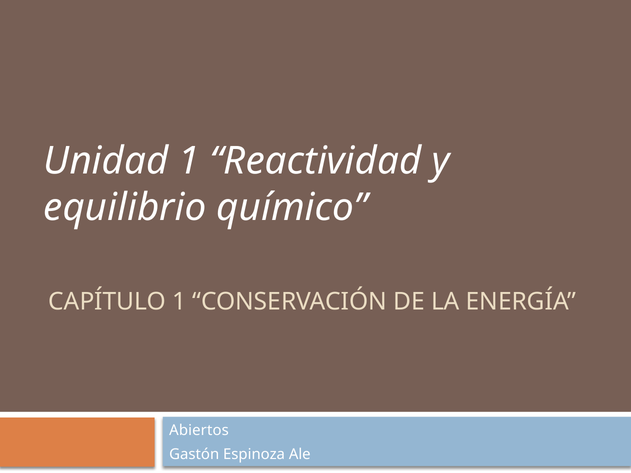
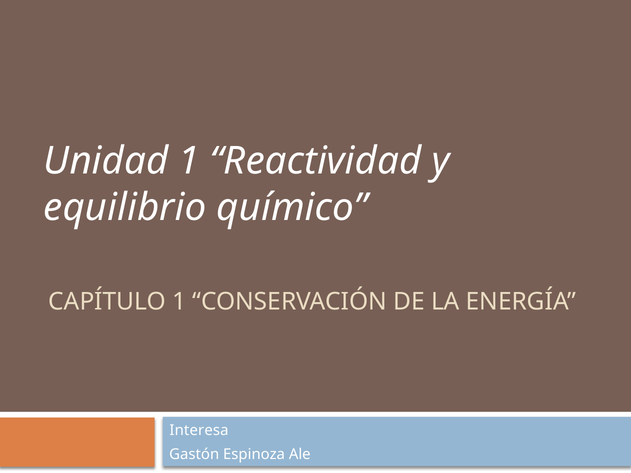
Abiertos: Abiertos -> Interesa (199, 431)
